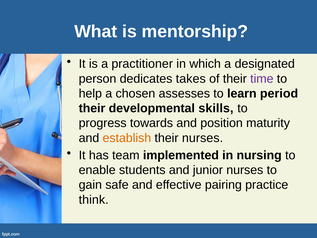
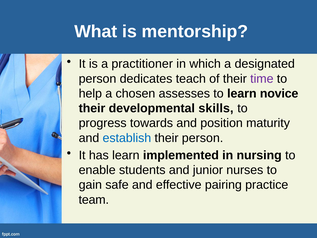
takes: takes -> teach (191, 79)
period: period -> novice (279, 93)
establish colour: orange -> blue (127, 138)
their nurses: nurses -> person (203, 138)
has team: team -> learn (126, 155)
think: think -> team (94, 199)
